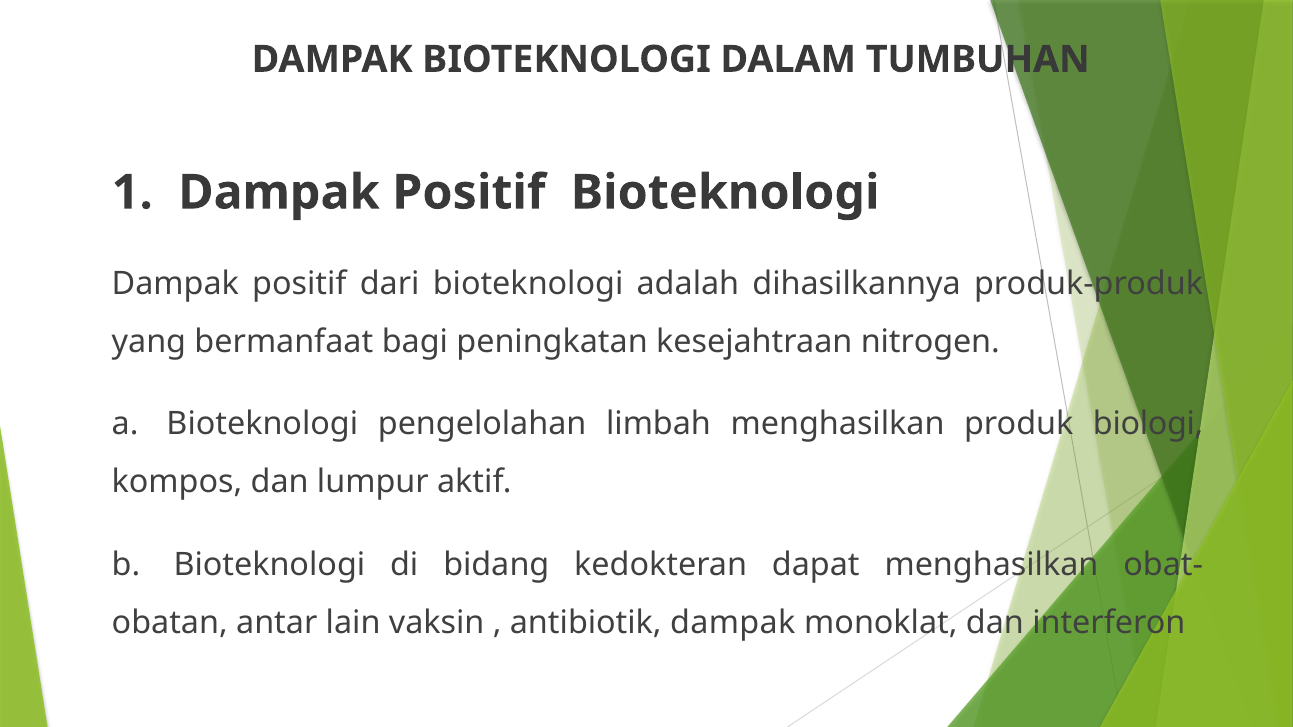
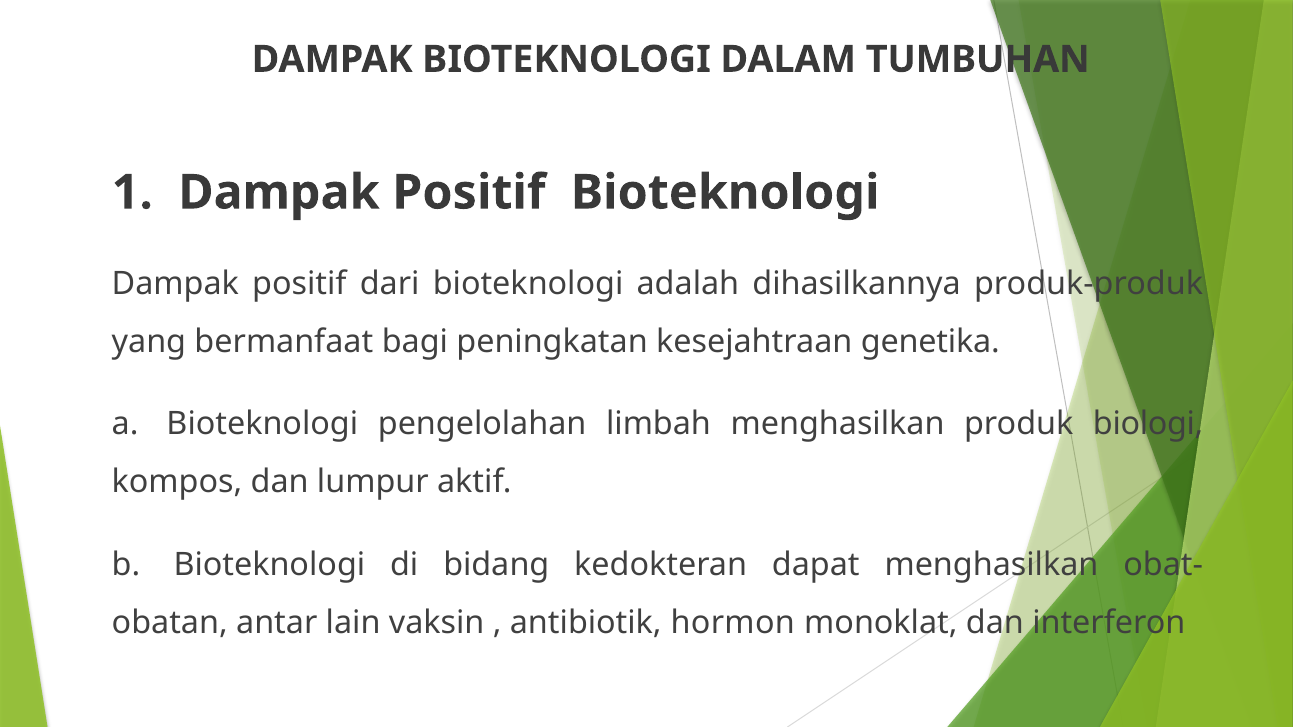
nitrogen: nitrogen -> genetika (930, 342)
antibiotik dampak: dampak -> hormon (733, 623)
